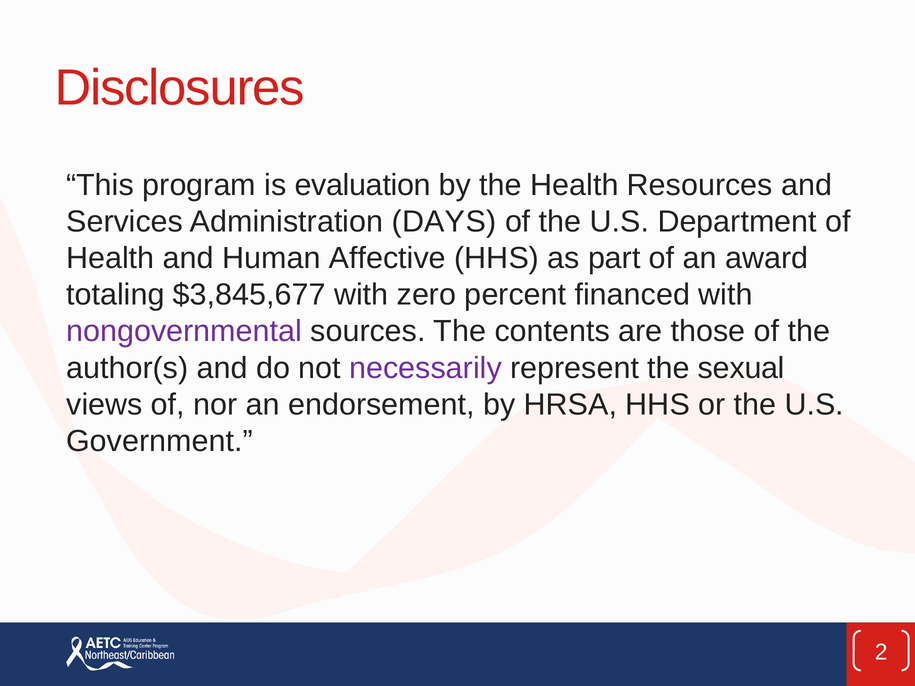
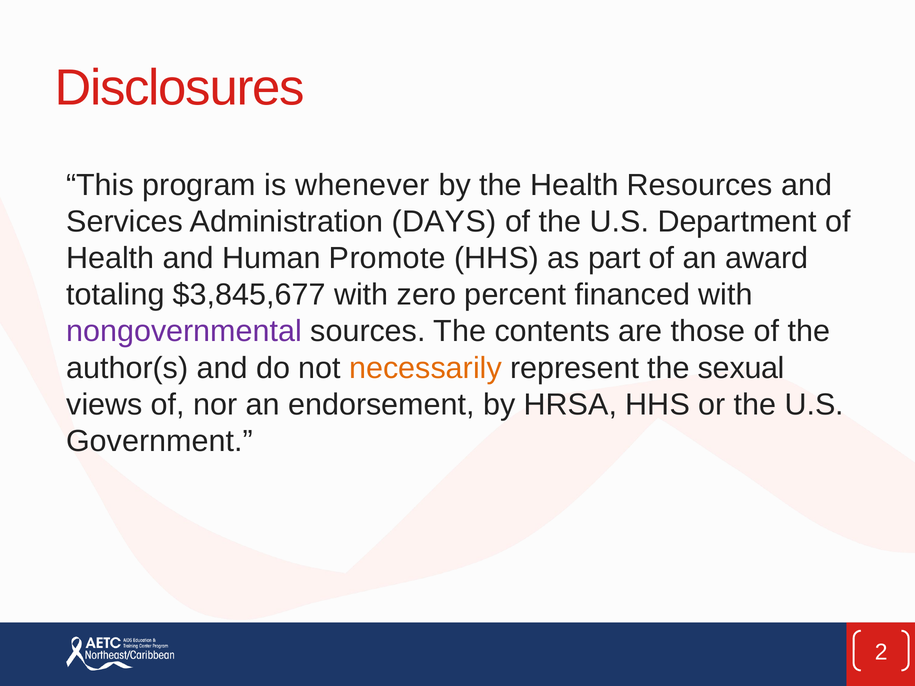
evaluation: evaluation -> whenever (362, 185)
Affective: Affective -> Promote (387, 258)
necessarily colour: purple -> orange (426, 368)
